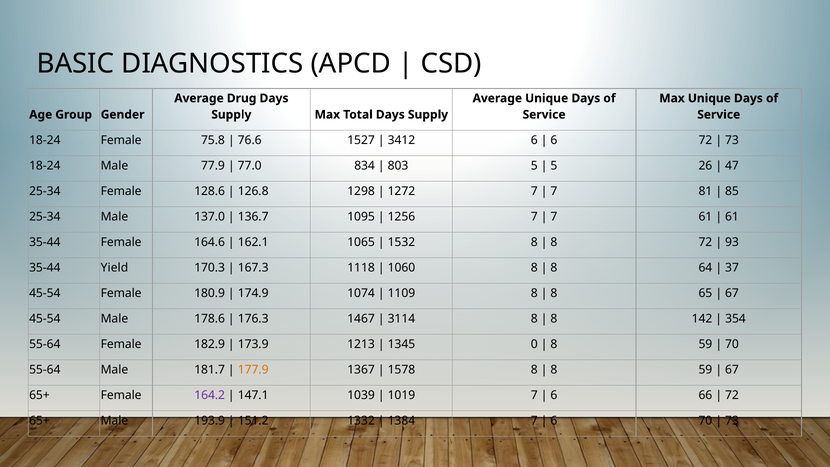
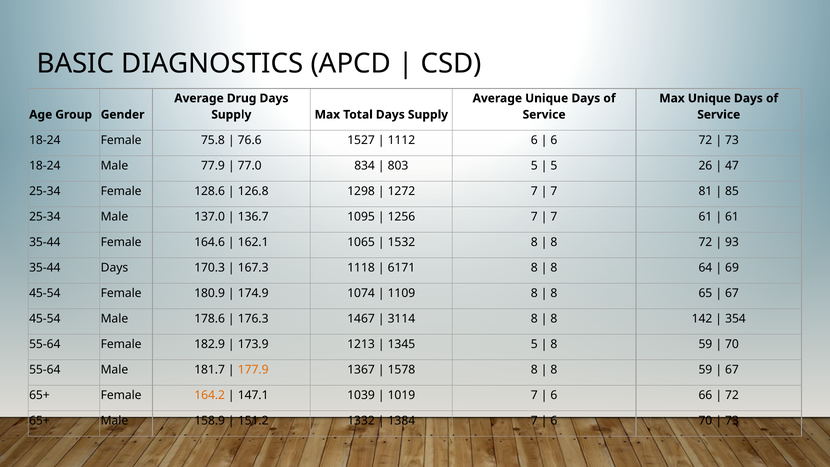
3412: 3412 -> 1112 (401, 140)
35-44 Yield: Yield -> Days (114, 268)
1060: 1060 -> 6171 (401, 268)
37: 37 -> 69 (732, 268)
1345 0: 0 -> 5 (534, 344)
164.2 colour: purple -> orange (210, 395)
193.9: 193.9 -> 158.9 (210, 420)
